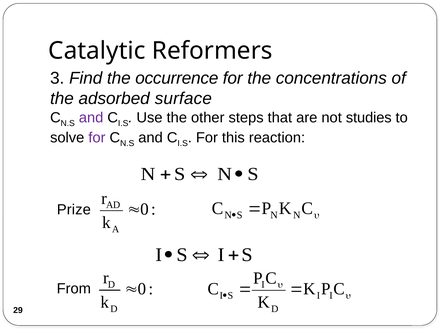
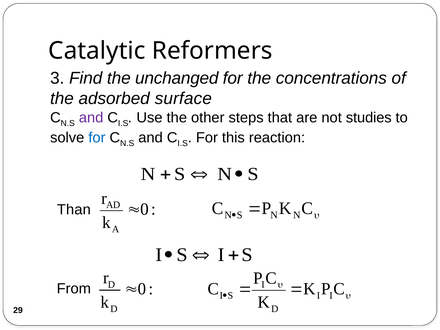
occurrence: occurrence -> unchanged (177, 78)
for colour: purple -> blue (97, 138)
Prize: Prize -> Than (74, 210)
